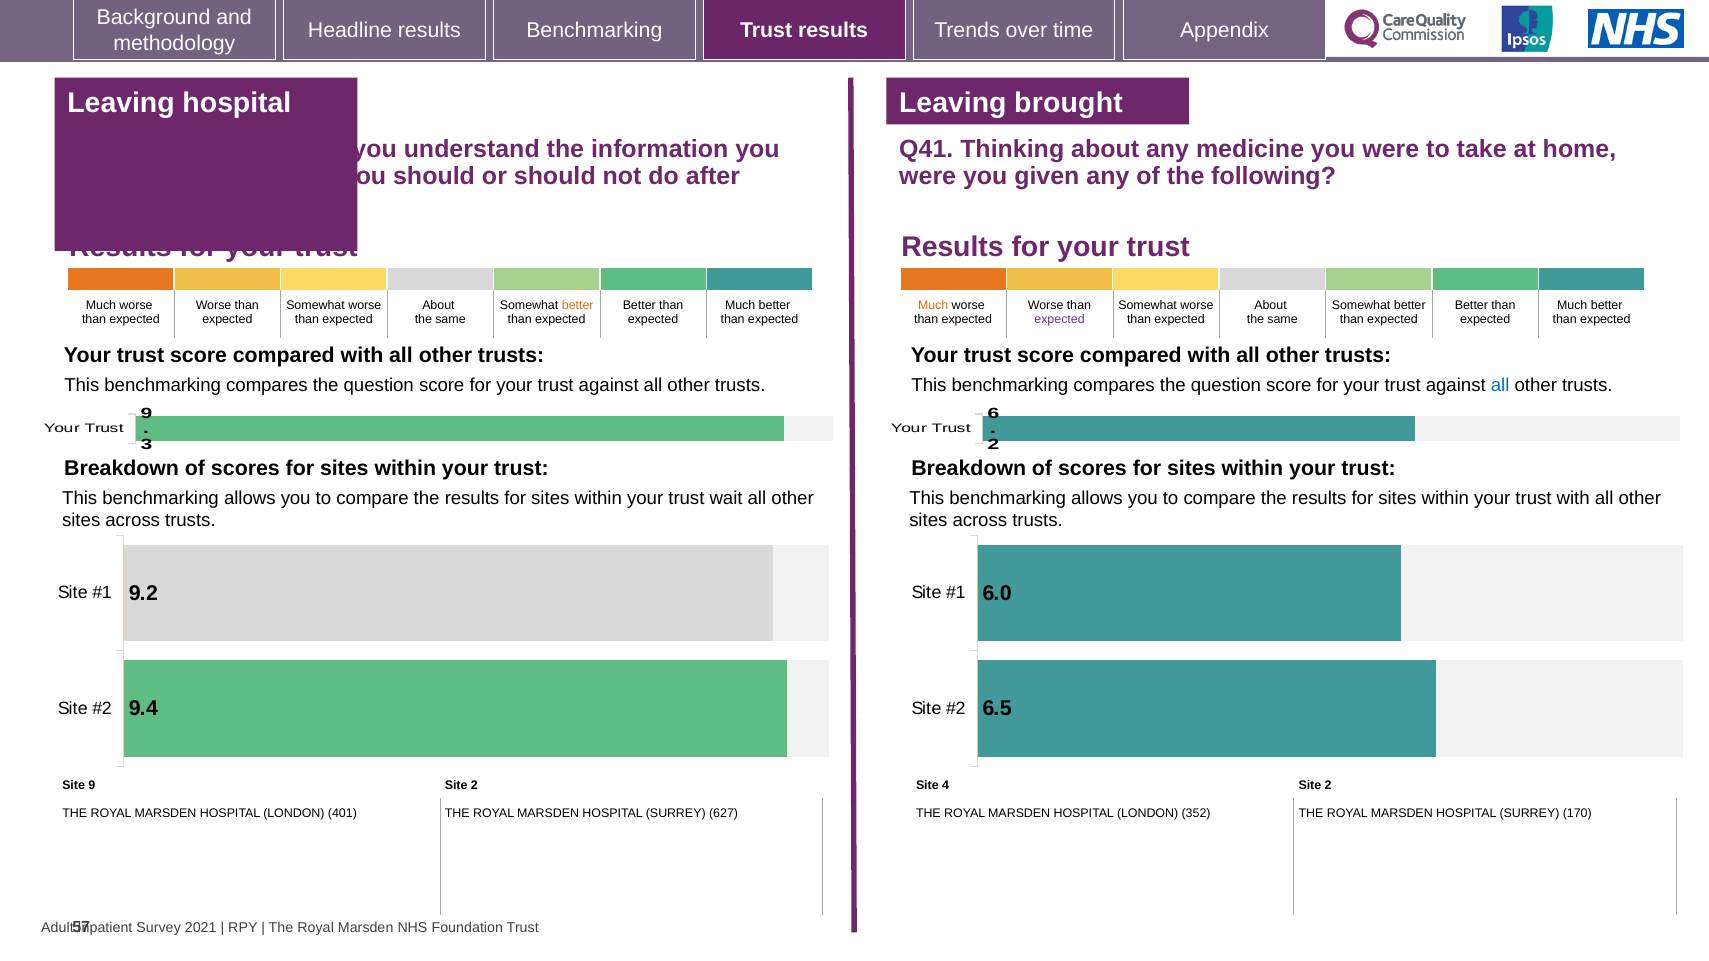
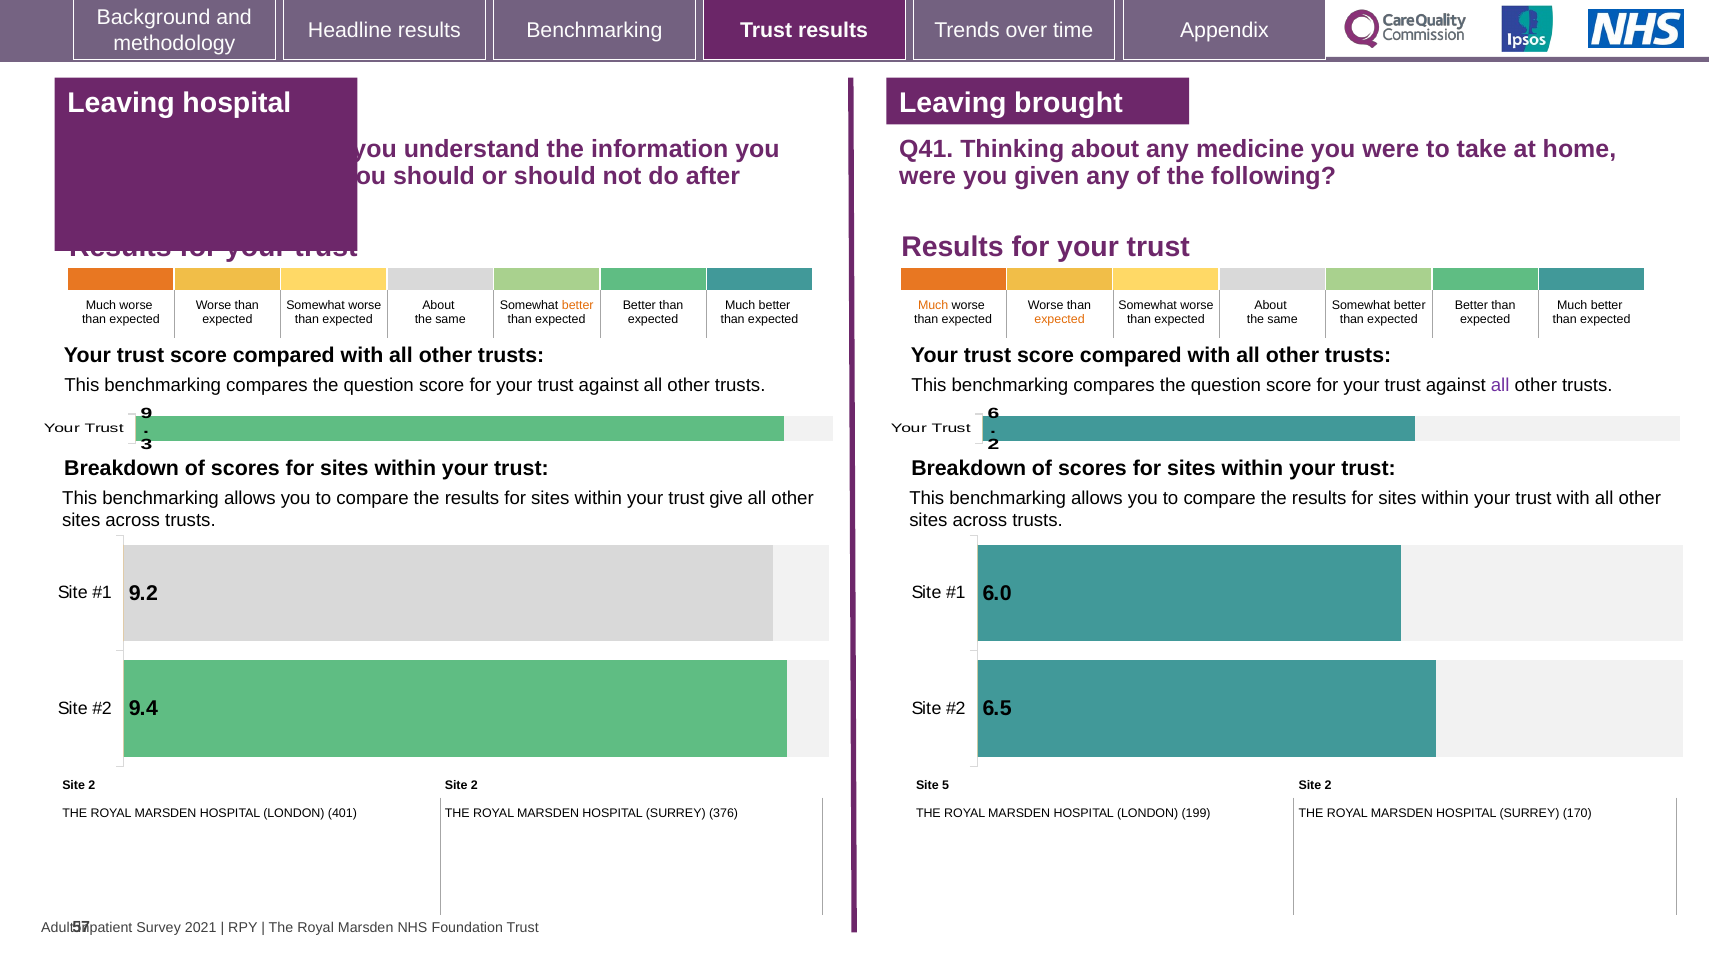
expected colour: purple -> orange (1060, 320)
all colour: blue -> purple (1500, 385)
wait: wait -> give (726, 498)
9: 9 -> 2 (92, 786)
4: 4 -> 5 (946, 786)
627: 627 -> 376 (724, 814)
352: 352 -> 199 (1196, 814)
